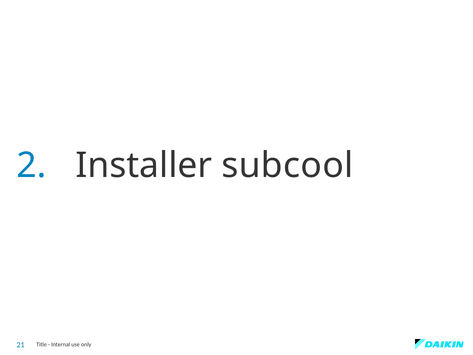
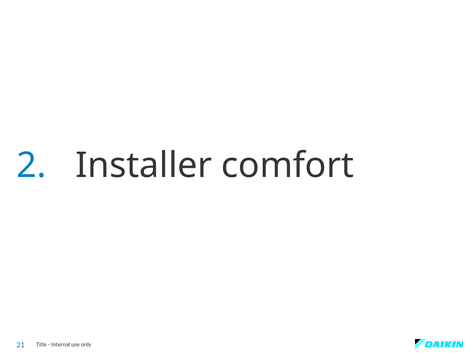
subcool: subcool -> comfort (288, 165)
